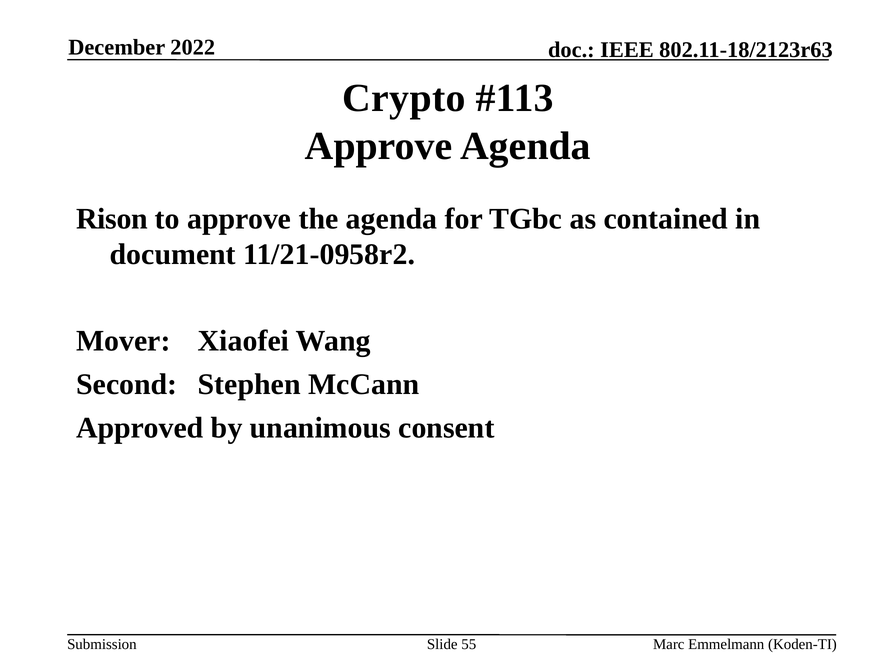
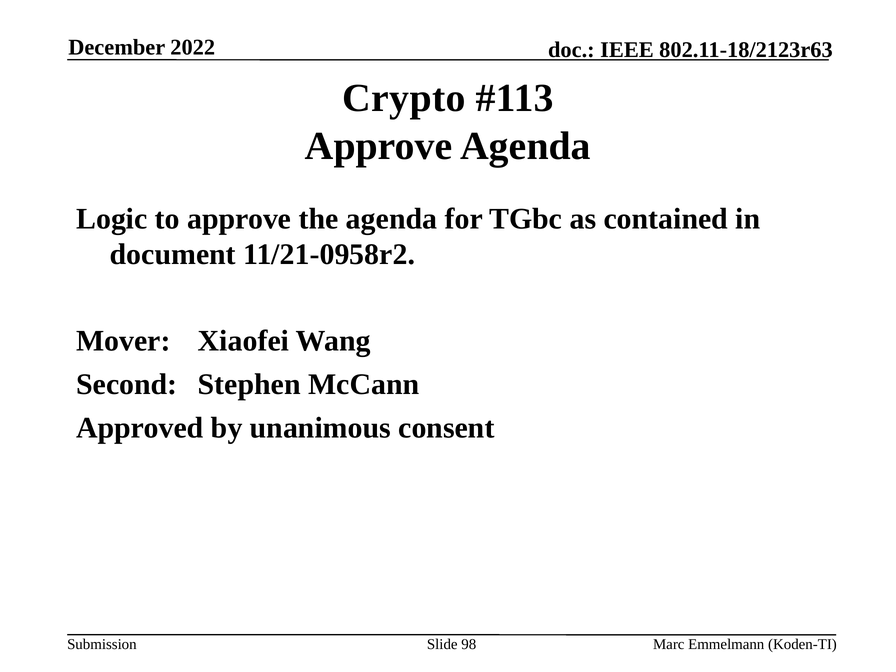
Rison: Rison -> Logic (112, 219)
55: 55 -> 98 (469, 644)
